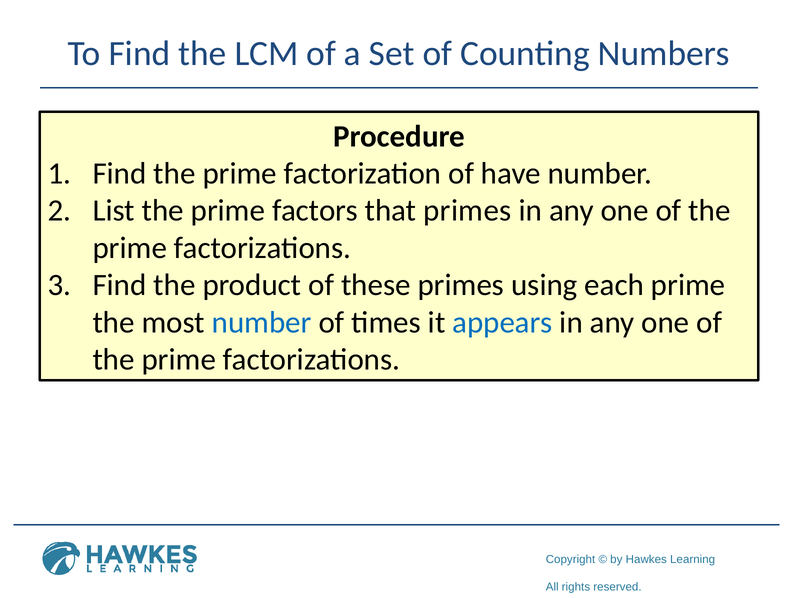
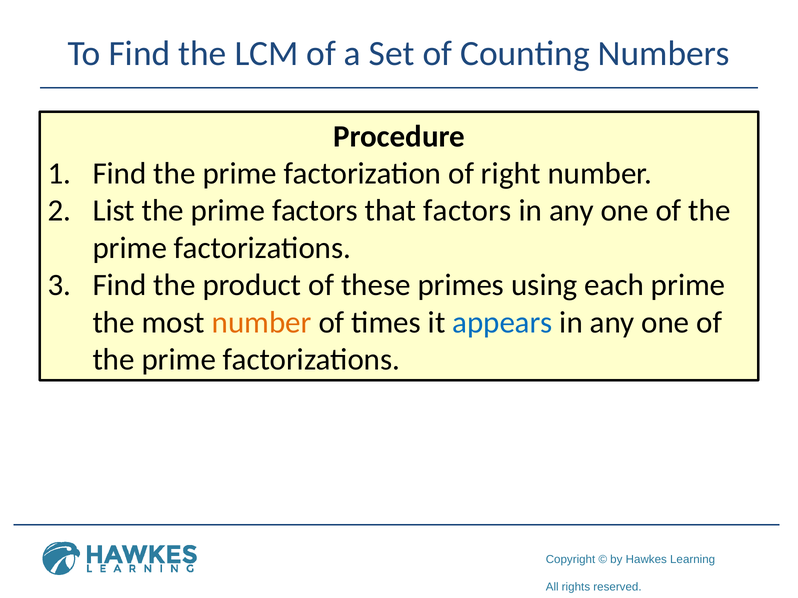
have: have -> right (511, 174)
that primes: primes -> factors (467, 211)
number colour: blue -> orange (262, 323)
